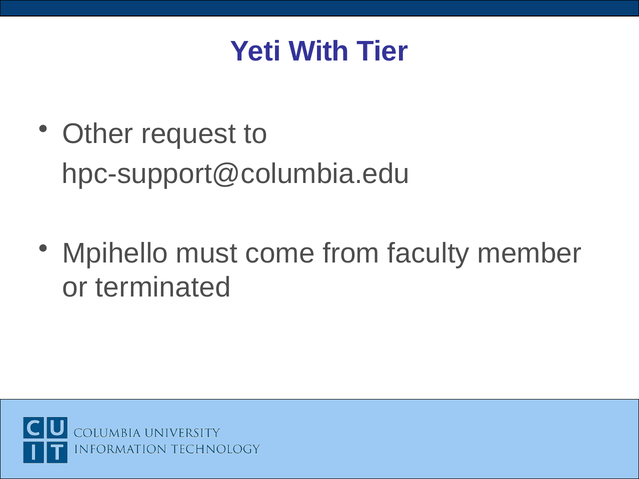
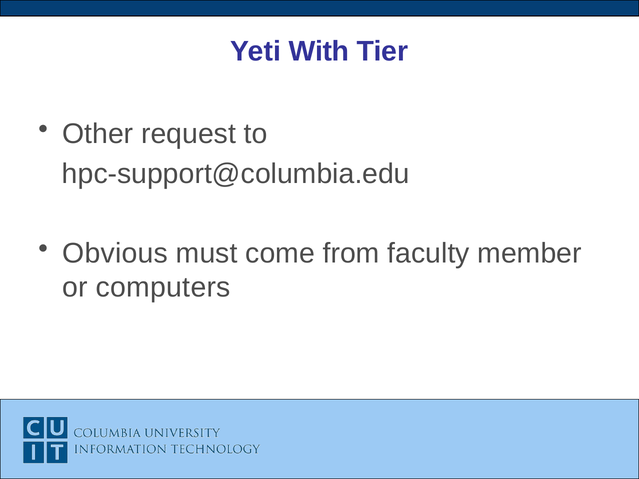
Mpihello: Mpihello -> Obvious (115, 253)
terminated: terminated -> computers (163, 287)
